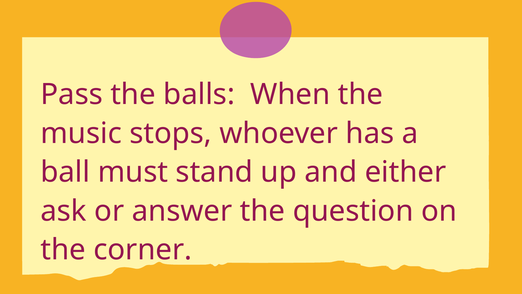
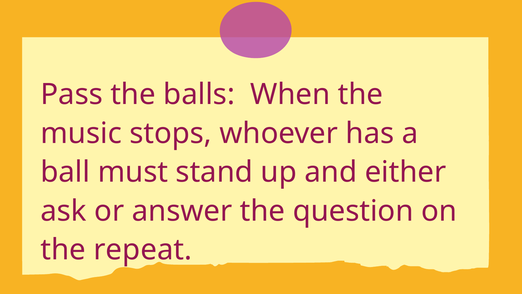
corner: corner -> repeat (143, 249)
